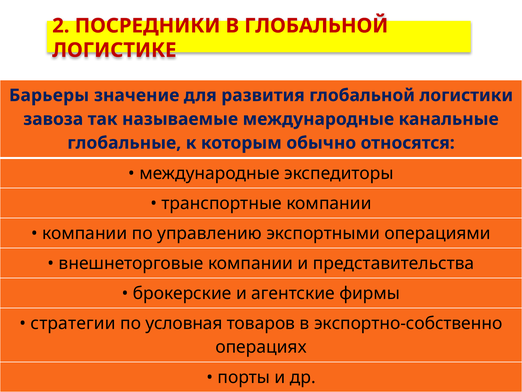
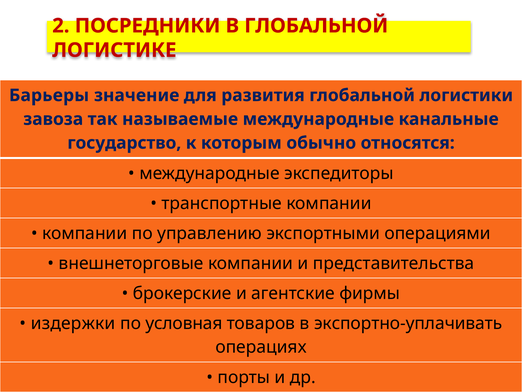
глобальные: глобальные -> государство (124, 143)
стратегии: стратегии -> издержки (73, 323)
экспортно-собственно: экспортно-собственно -> экспортно-уплачивать (408, 323)
